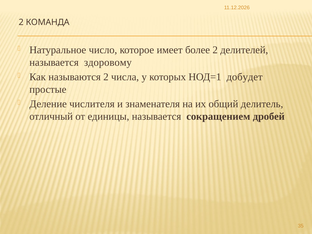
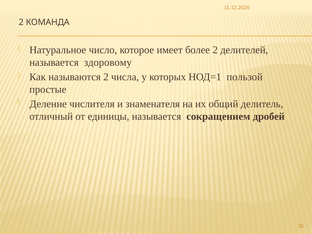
добудет: добудет -> пользой (245, 77)
